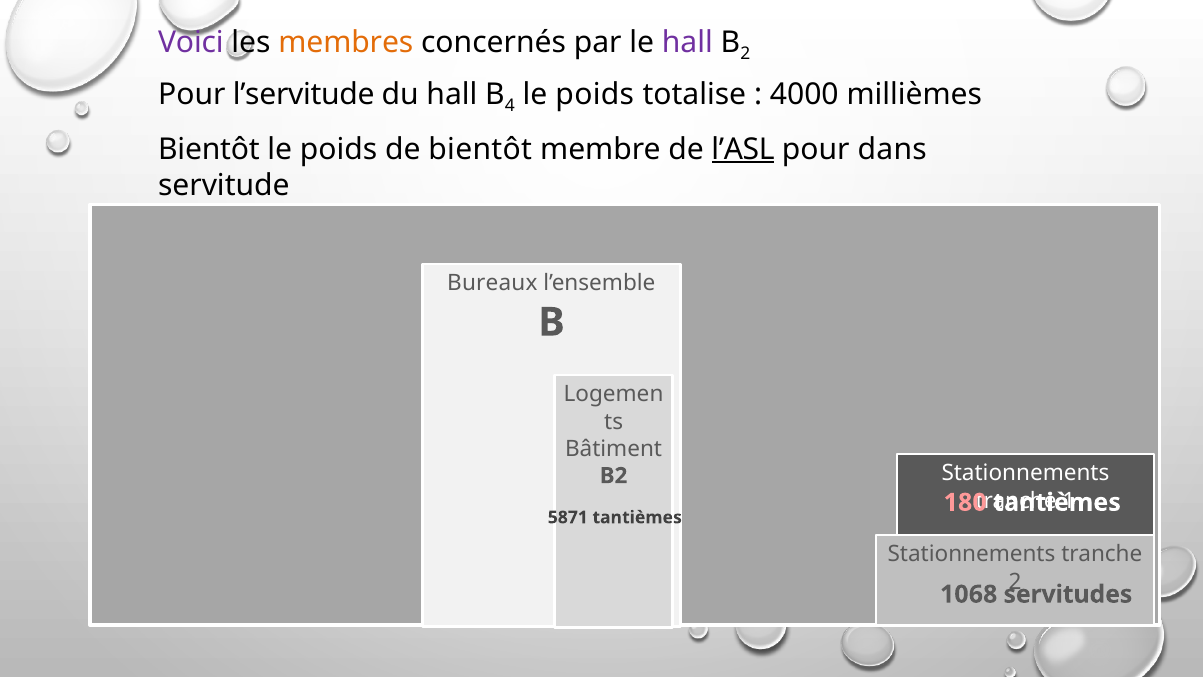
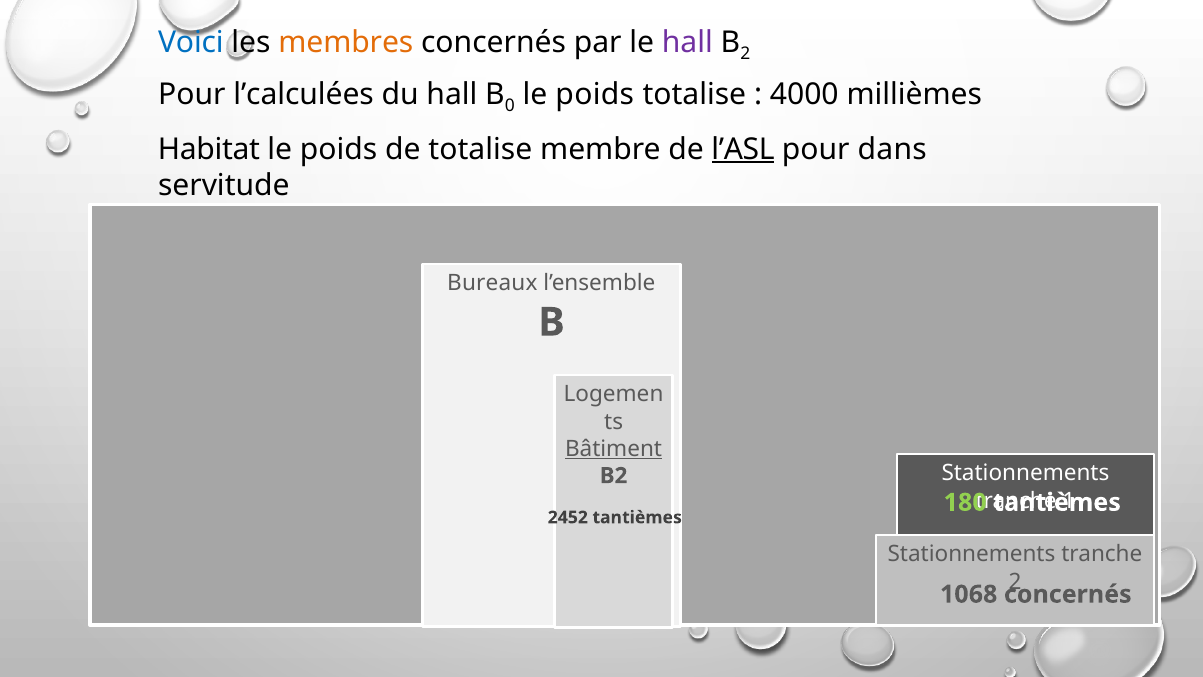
Voici colour: purple -> blue (191, 42)
l’servitude: l’servitude -> l’calculées (304, 94)
4: 4 -> 0 (510, 106)
Bientôt: Bientôt -> Habitat (209, 149)
de bientôt: bientôt -> totalise (480, 149)
Bâtiment underline: none -> present (614, 448)
5871: 5871 -> 2452 (568, 517)
180 colour: pink -> light green (965, 502)
1068 servitudes: servitudes -> concernés (1068, 594)
